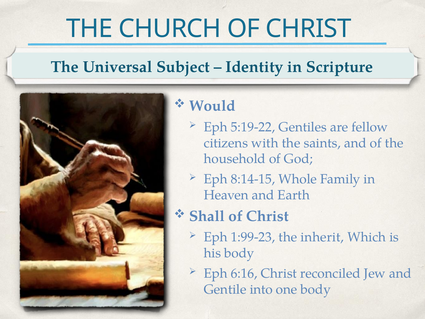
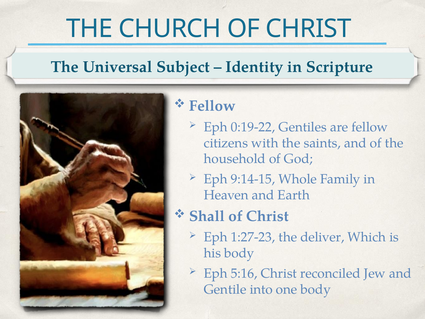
Would: Would -> Fellow (212, 106)
5:19-22: 5:19-22 -> 0:19-22 (253, 127)
8:14-15: 8:14-15 -> 9:14-15 (253, 179)
1:99-23: 1:99-23 -> 1:27-23 (253, 237)
inherit: inherit -> deliver (322, 237)
6:16: 6:16 -> 5:16 (244, 273)
